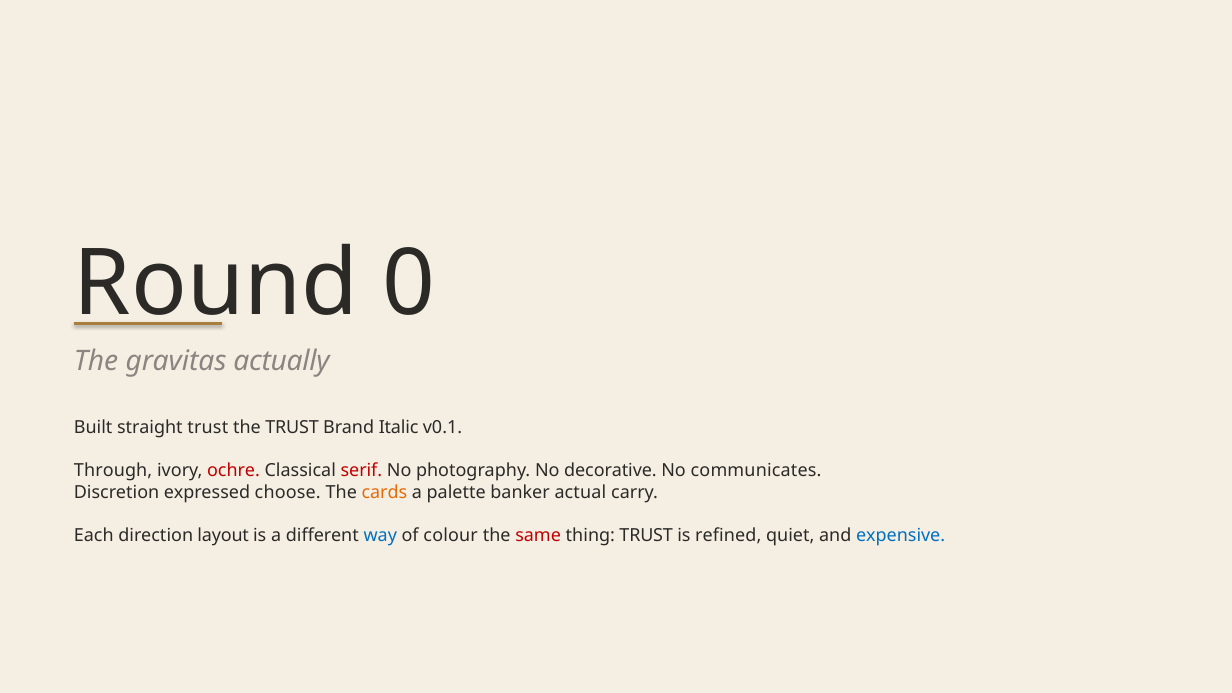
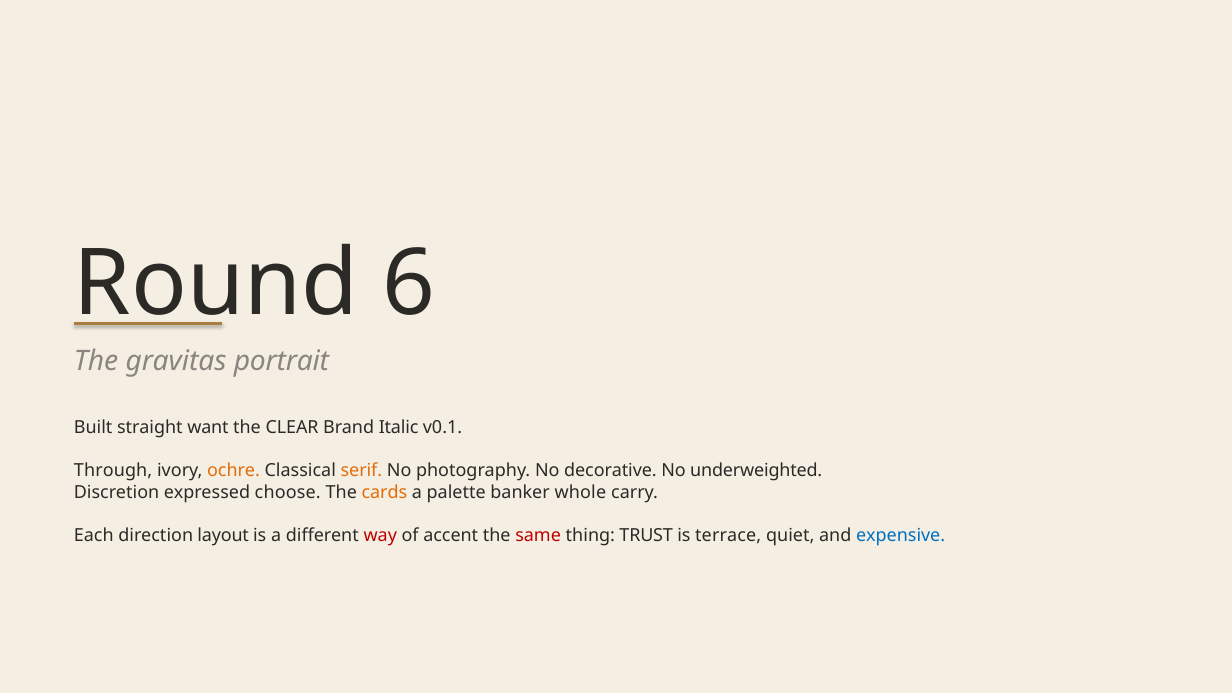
0: 0 -> 6 (409, 284)
actually: actually -> portrait (281, 361)
straight trust: trust -> want (208, 428)
the TRUST: TRUST -> CLEAR (292, 428)
ochre colour: red -> orange (234, 471)
serif colour: red -> orange (361, 471)
communicates: communicates -> underweighted (756, 471)
actual: actual -> whole (580, 493)
way colour: blue -> red (380, 536)
colour: colour -> accent (451, 536)
refined: refined -> terrace (728, 536)
